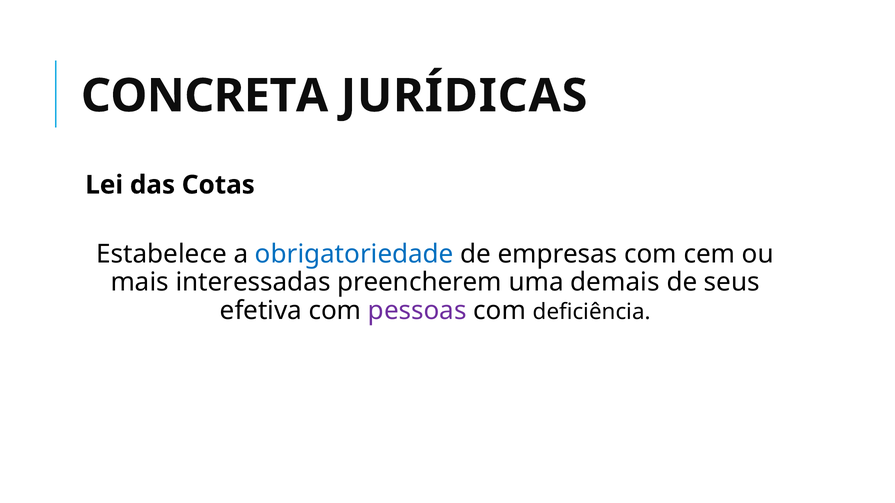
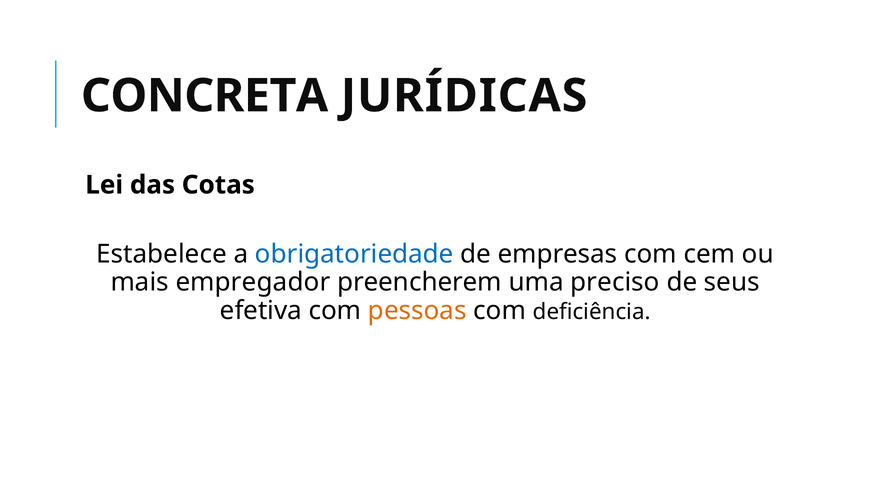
interessadas: interessadas -> empregador (253, 283)
demais: demais -> preciso (615, 283)
pessoas colour: purple -> orange (417, 311)
